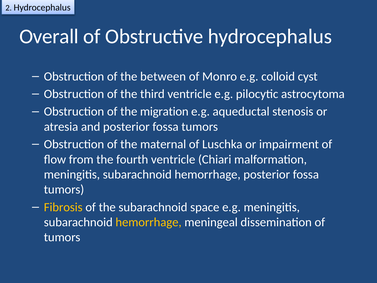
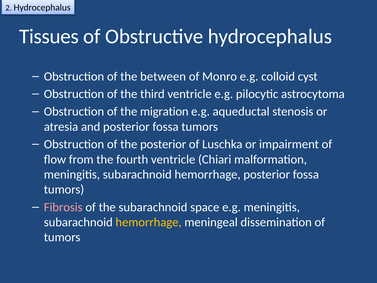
Overall: Overall -> Tissues (49, 36)
the maternal: maternal -> posterior (163, 144)
Fibrosis colour: yellow -> pink (63, 207)
